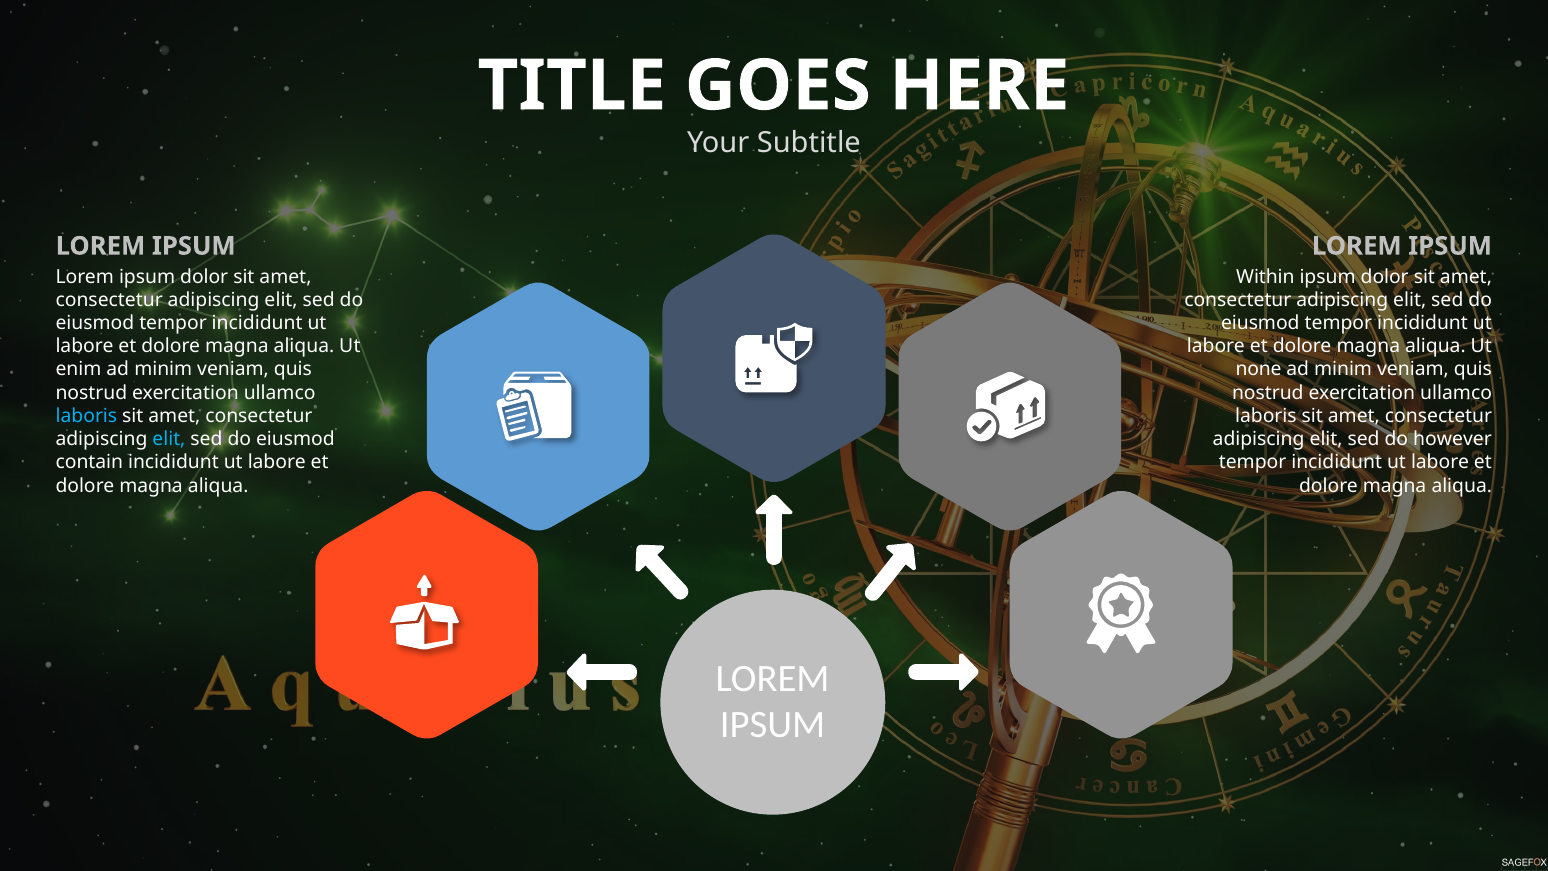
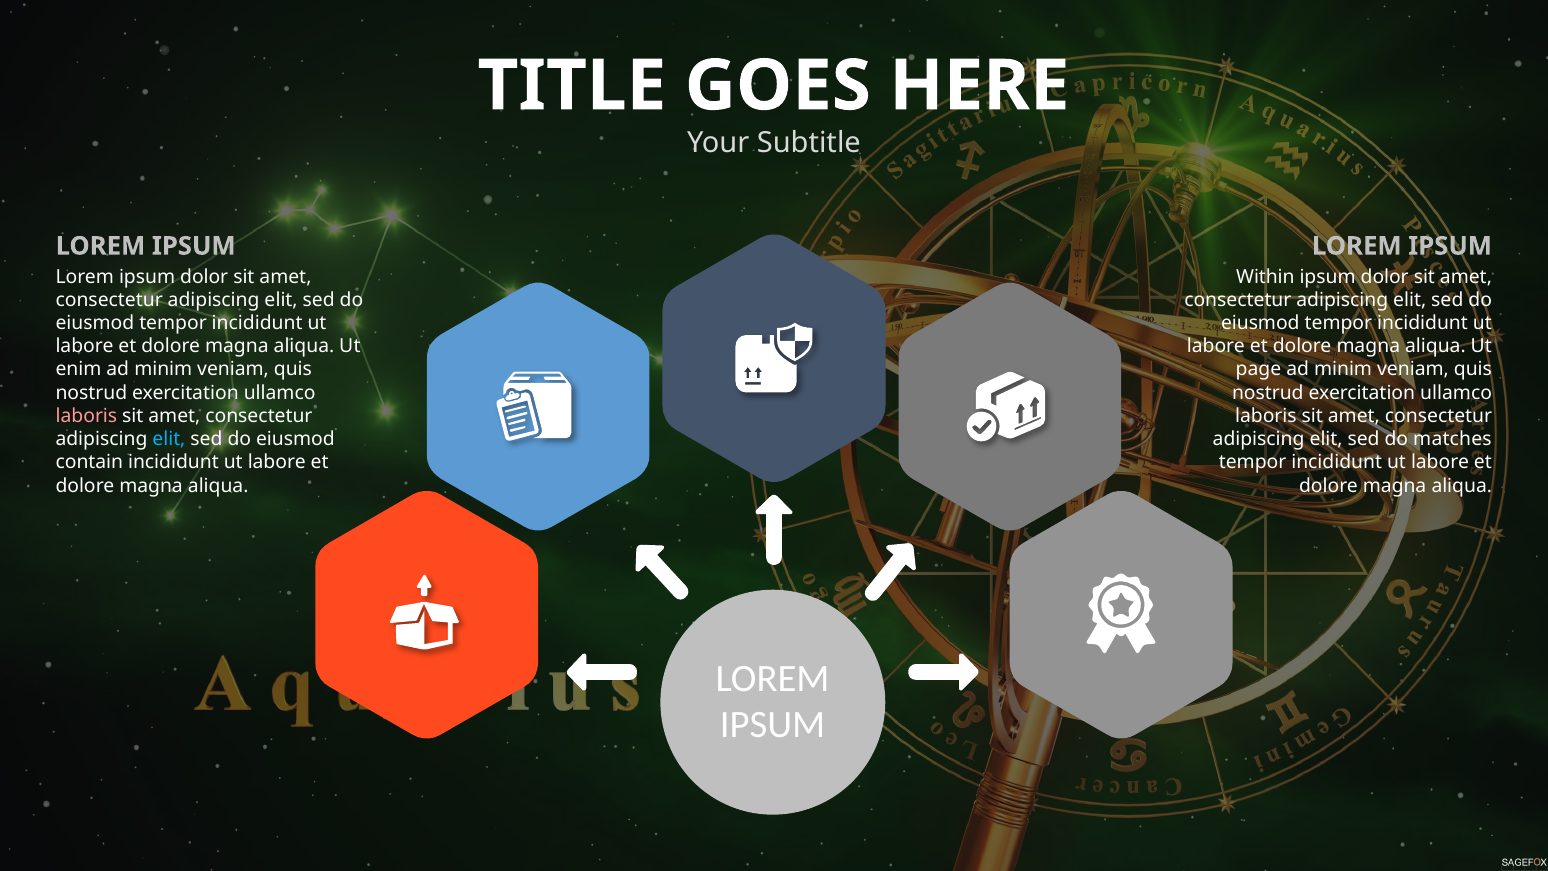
none: none -> page (1258, 369)
laboris colour: light blue -> pink (86, 416)
however: however -> matches (1452, 439)
